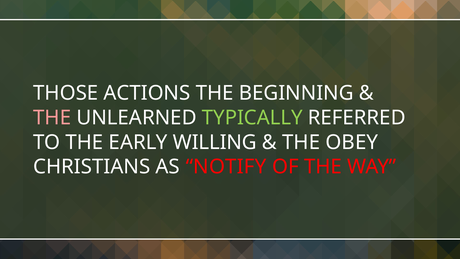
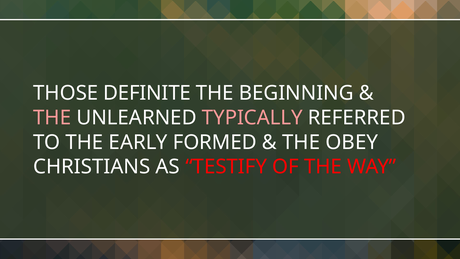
ACTIONS: ACTIONS -> DEFINITE (147, 93)
TYPICALLY colour: light green -> pink (252, 118)
WILLING: WILLING -> FORMED (215, 142)
NOTIFY: NOTIFY -> TESTIFY (226, 167)
